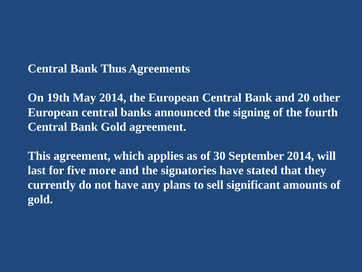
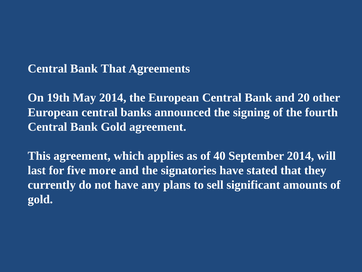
Bank Thus: Thus -> That (113, 69)
30: 30 -> 40 (219, 155)
